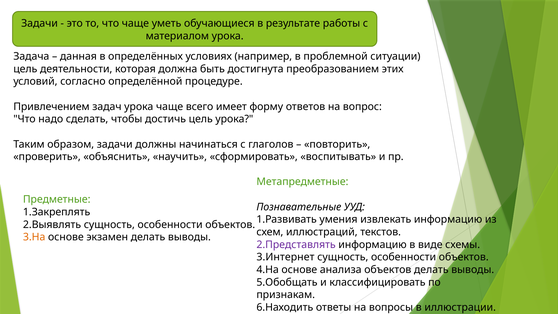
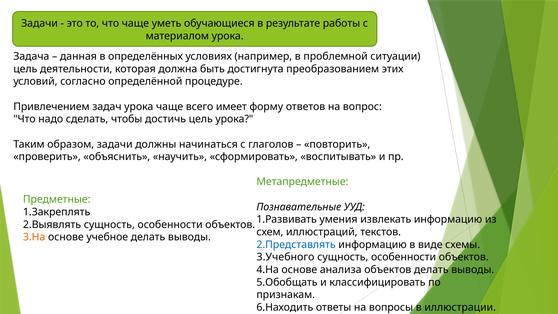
экзамен: экзамен -> учебное (107, 237)
2.Представлять colour: purple -> blue (296, 244)
3.Интернет: 3.Интернет -> 3.Учебного (285, 257)
